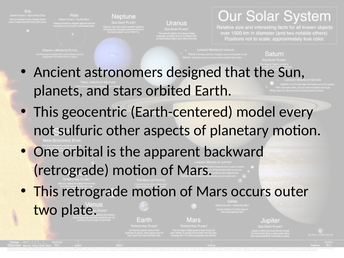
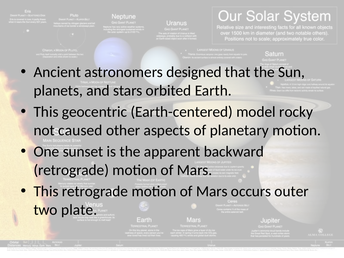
every: every -> rocky (296, 112)
sulfuric: sulfuric -> caused (80, 130)
orbital: orbital -> sunset (83, 152)
